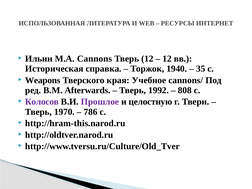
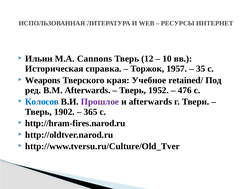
12: 12 -> 10 (167, 59)
1940: 1940 -> 1957 (177, 69)
cannons/: cannons/ -> retained/ (186, 80)
1992: 1992 -> 1952 (159, 90)
808: 808 -> 476 (185, 90)
Колосов colour: purple -> blue (42, 102)
и целостную: целостную -> afterwards (150, 102)
1970: 1970 -> 1902 (64, 112)
786: 786 -> 365 (91, 112)
http://hram-this.narod.ru: http://hram-this.narod.ru -> http://hram-fires.narod.ru (75, 123)
